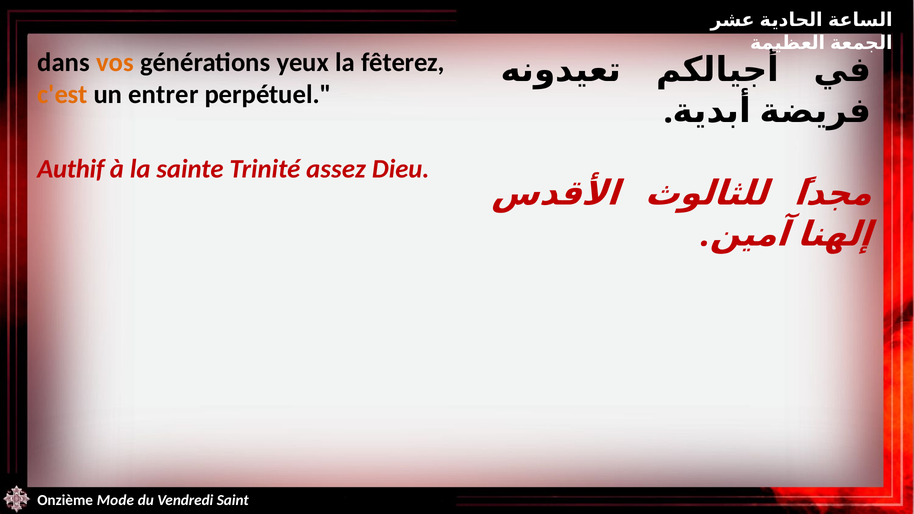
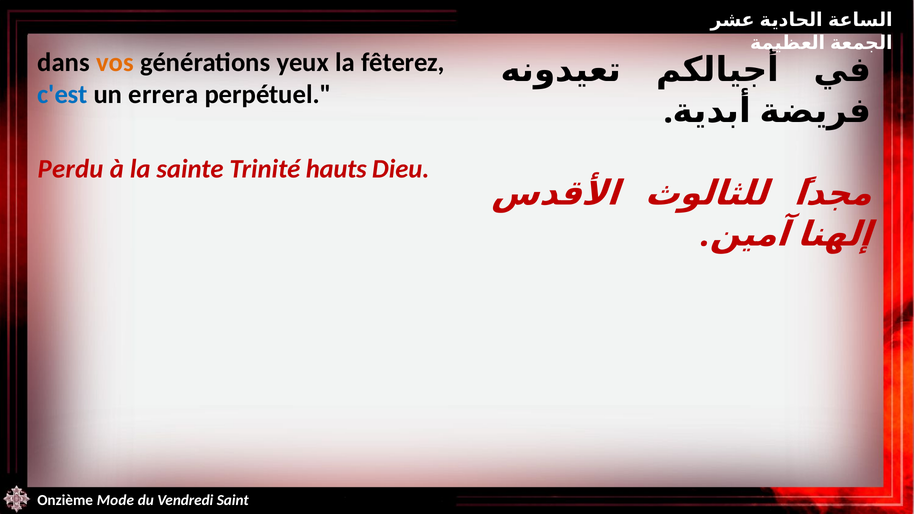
c'est colour: orange -> blue (63, 94)
entrer: entrer -> errera (163, 94)
Authif: Authif -> Perdu (70, 169)
assez: assez -> hauts (336, 169)
